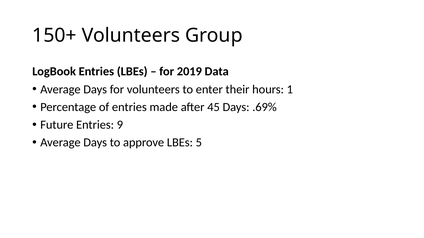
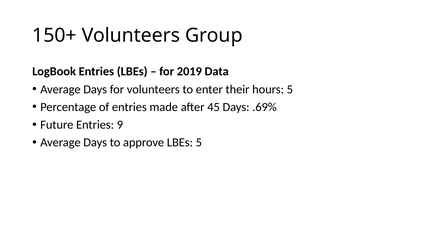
hours 1: 1 -> 5 (290, 89)
